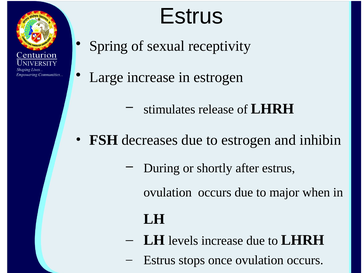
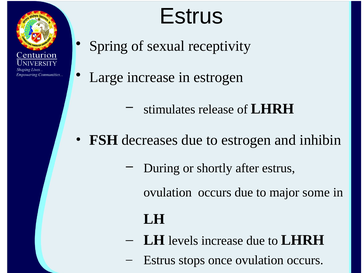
when: when -> some (316, 192)
